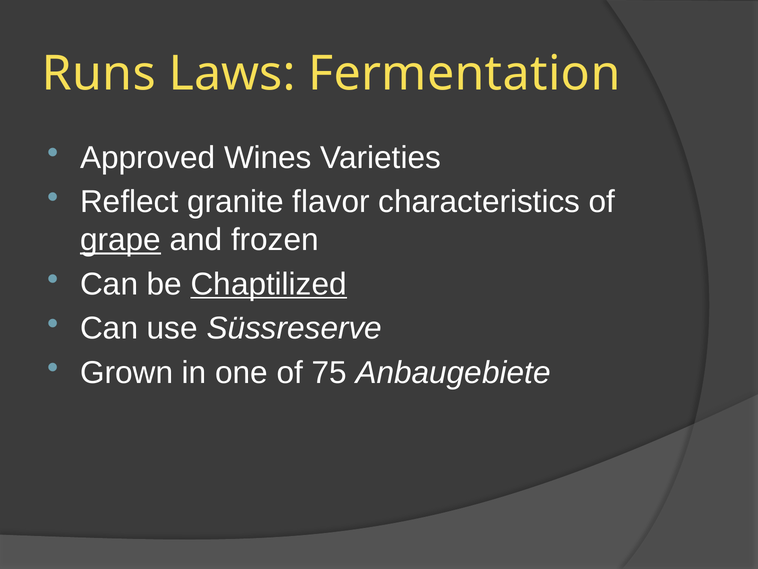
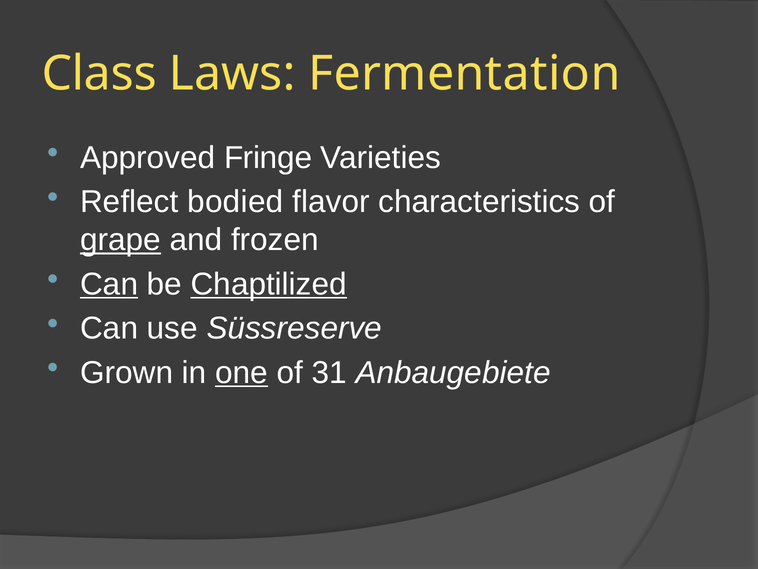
Runs: Runs -> Class (99, 74)
Wines: Wines -> Fringe (268, 158)
granite: granite -> bodied (235, 202)
Can underline: none -> present (109, 284)
one underline: none -> present (242, 372)
75: 75 -> 31 (329, 372)
